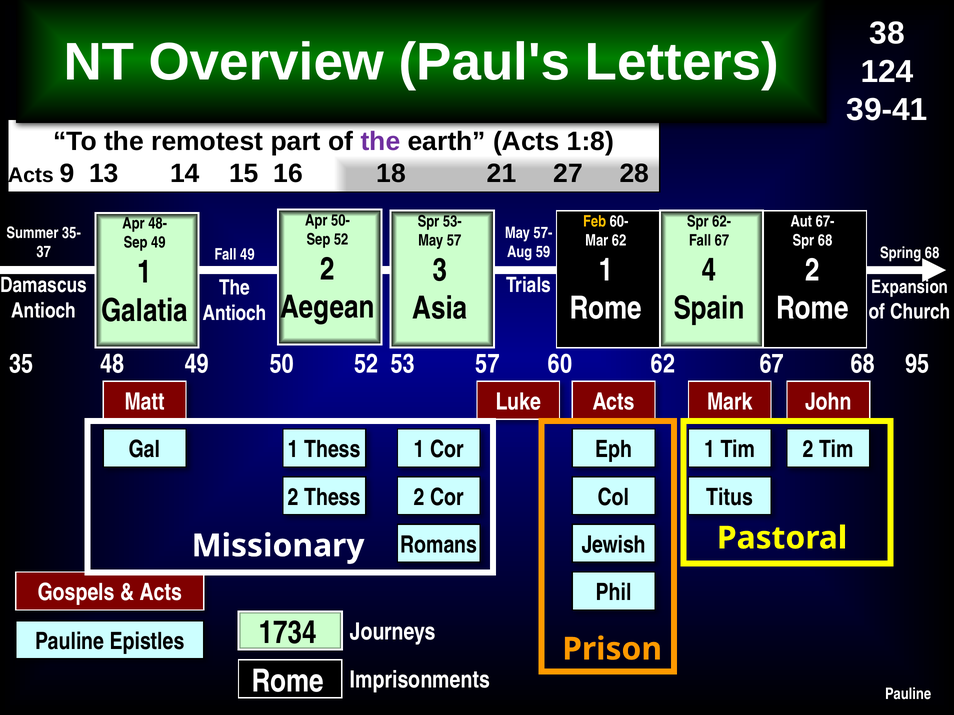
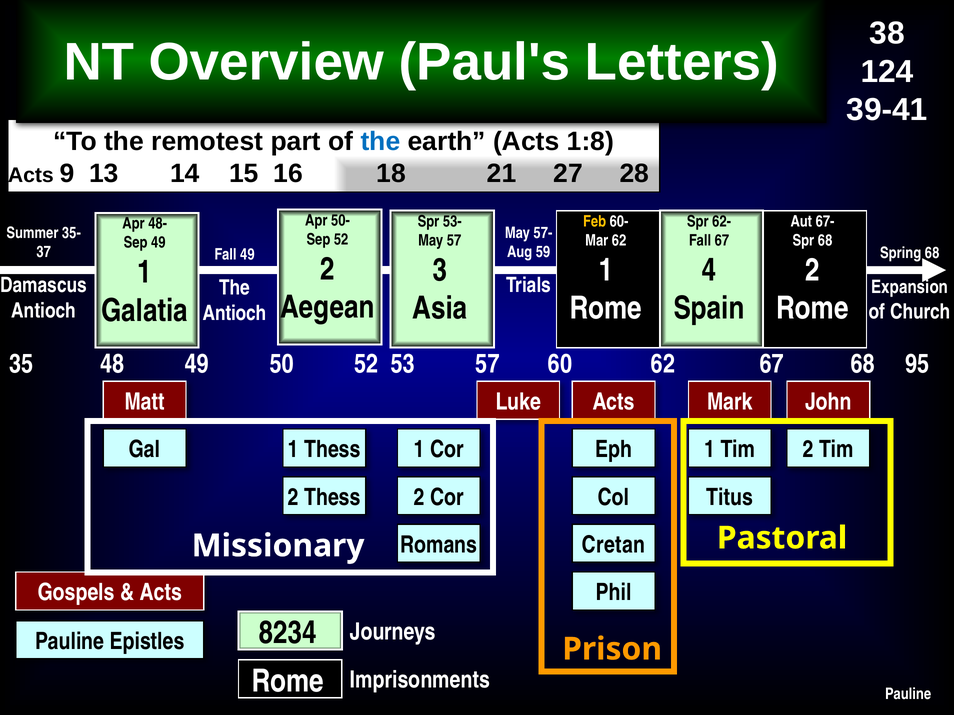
the colour: purple -> blue (380, 142)
Jewish: Jewish -> Cretan (614, 545)
1734: 1734 -> 8234 (288, 633)
